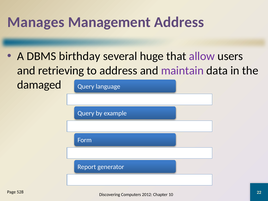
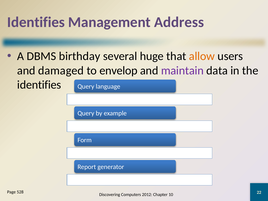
Manages: Manages -> Identifies (36, 22)
allow colour: purple -> orange (202, 56)
retrieving: retrieving -> damaged (61, 71)
to address: address -> envelop (119, 71)
damaged: damaged -> identifies (39, 85)
